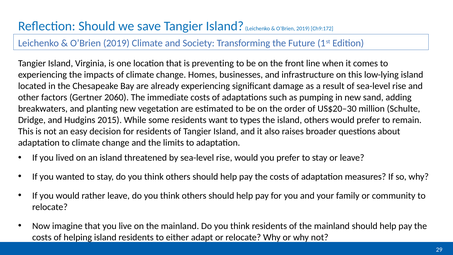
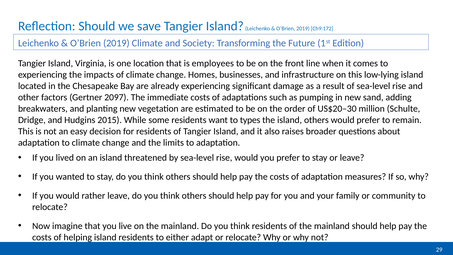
preventing: preventing -> employees (213, 63)
2060: 2060 -> 2097 (117, 97)
